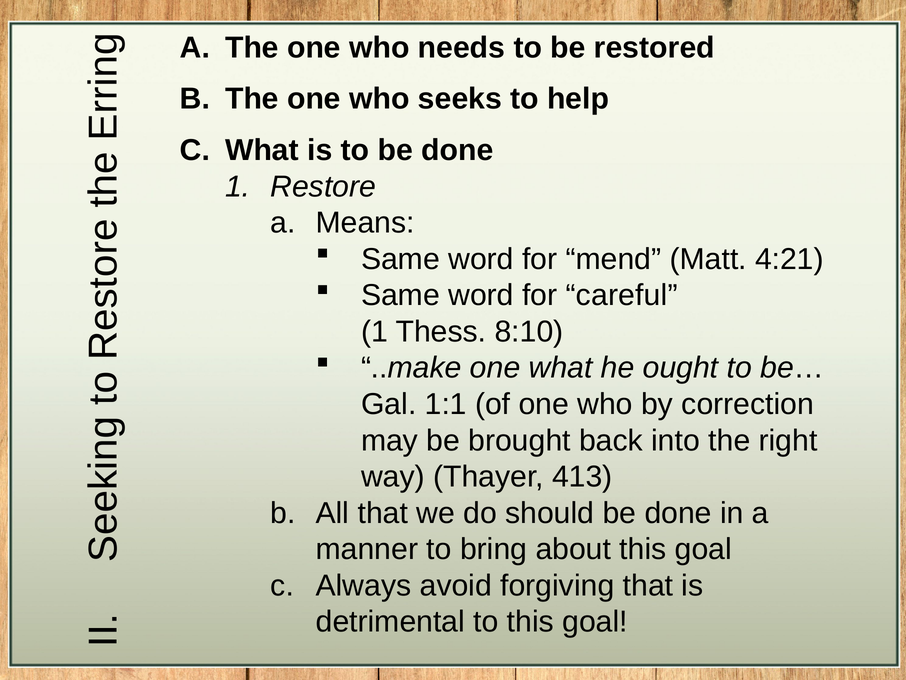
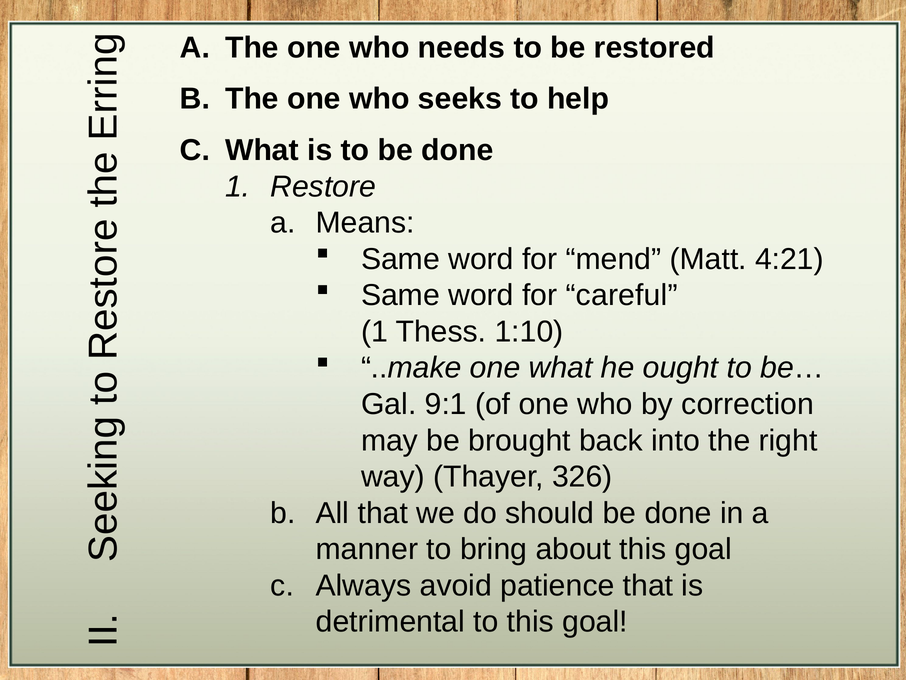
8:10: 8:10 -> 1:10 (529, 331)
1:1: 1:1 -> 9:1 (446, 404)
413: 413 -> 326 (582, 476)
forgiving: forgiving -> patience (557, 585)
